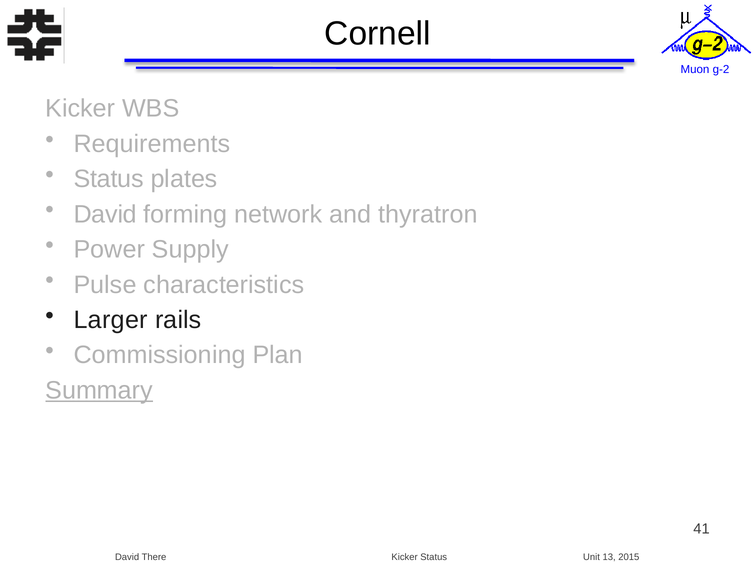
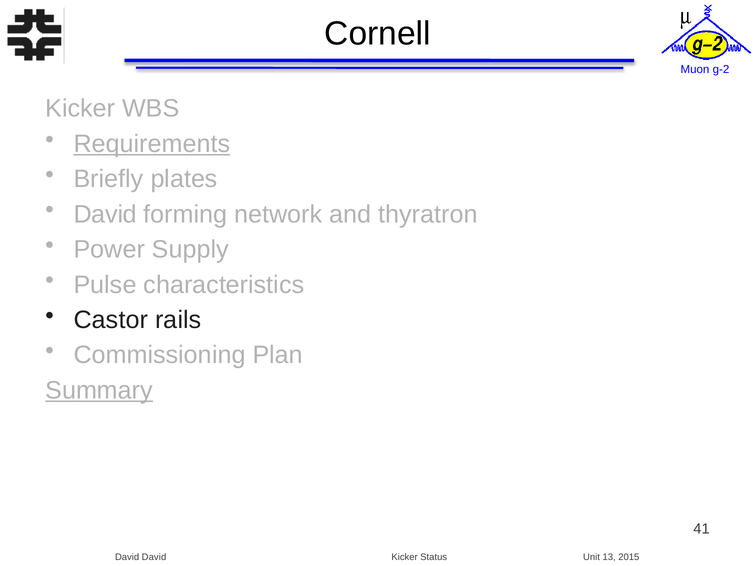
Requirements underline: none -> present (152, 144)
Status: Status -> Briefly (109, 179)
Larger: Larger -> Castor (111, 320)
David There: There -> David (154, 557)
